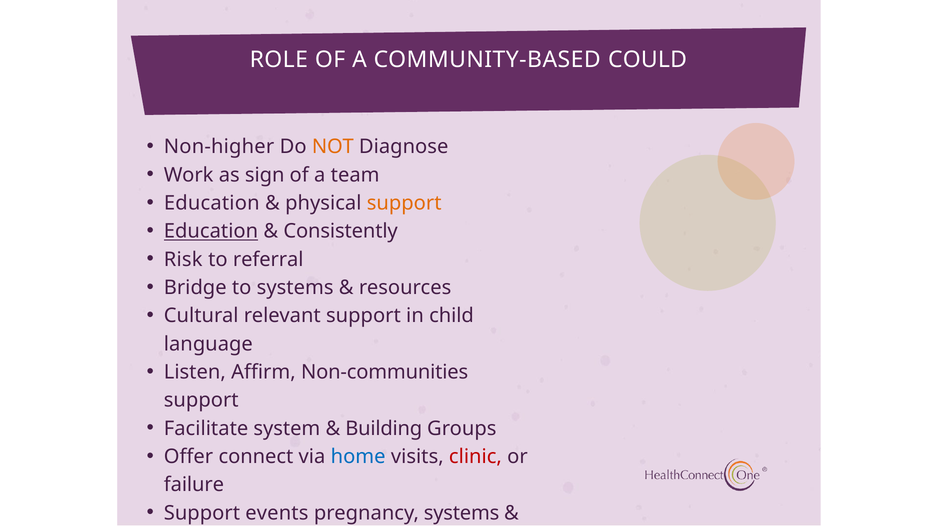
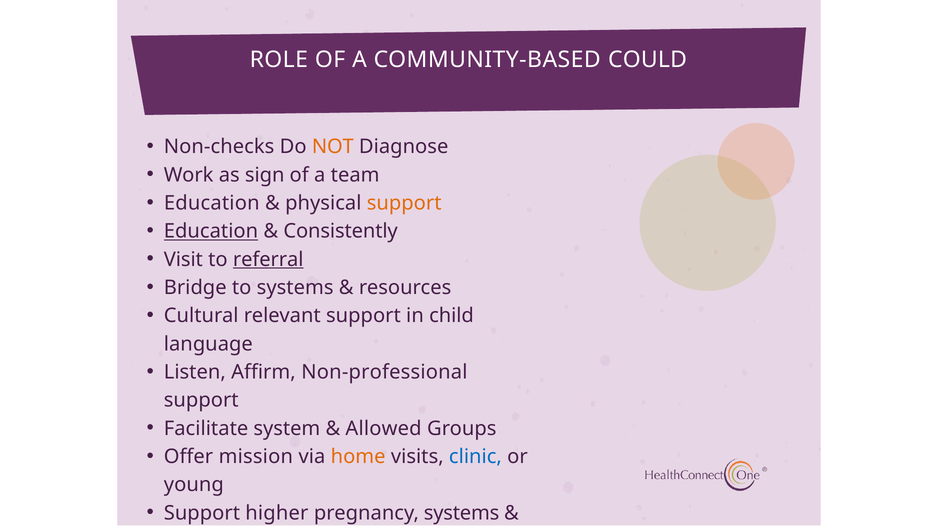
Non-higher: Non-higher -> Non-checks (219, 147)
Risk: Risk -> Visit (183, 260)
referral underline: none -> present (268, 260)
Non-communities: Non-communities -> Non-professional (384, 372)
Building: Building -> Allowed (384, 429)
connect: connect -> mission (256, 457)
home colour: blue -> orange (358, 457)
clinic colour: red -> blue (475, 457)
failure: failure -> young (194, 485)
events: events -> higher (277, 513)
